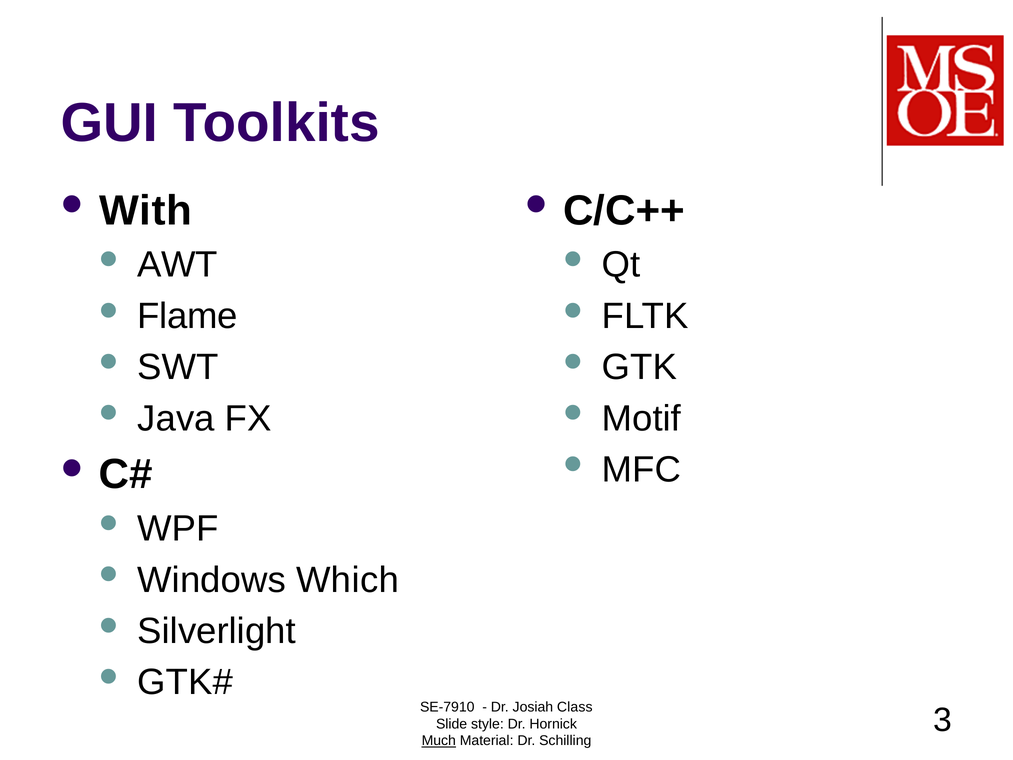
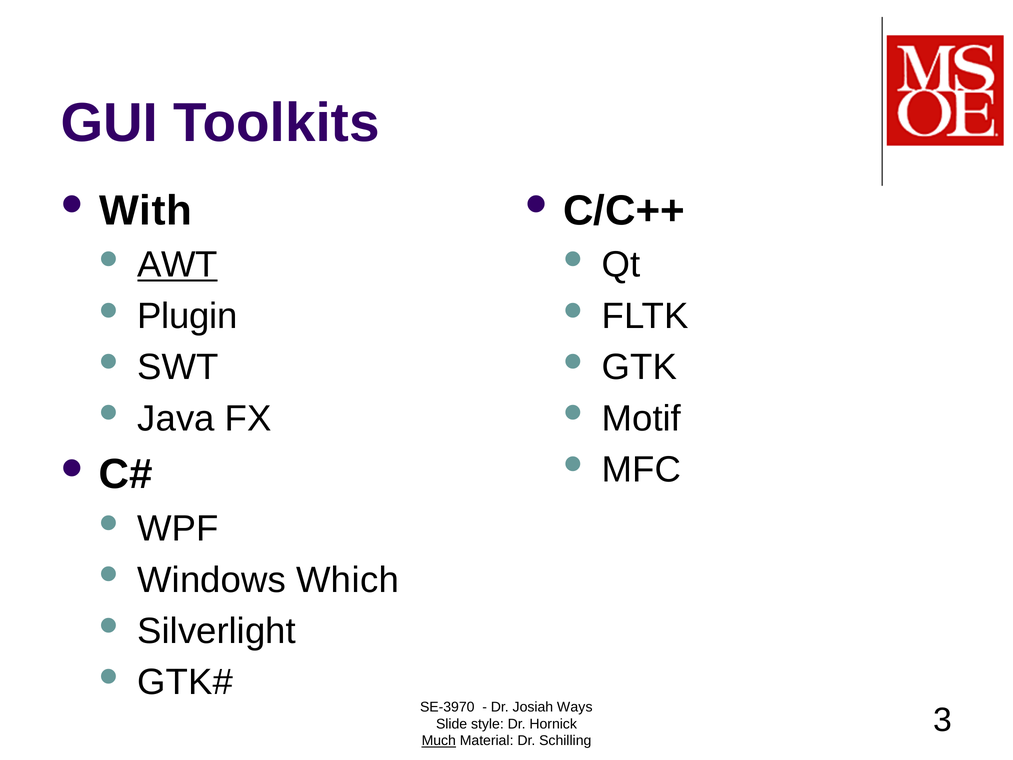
AWT underline: none -> present (178, 265)
Flame: Flame -> Plugin (187, 316)
SE-7910: SE-7910 -> SE-3970 (447, 707)
Class: Class -> Ways (575, 707)
